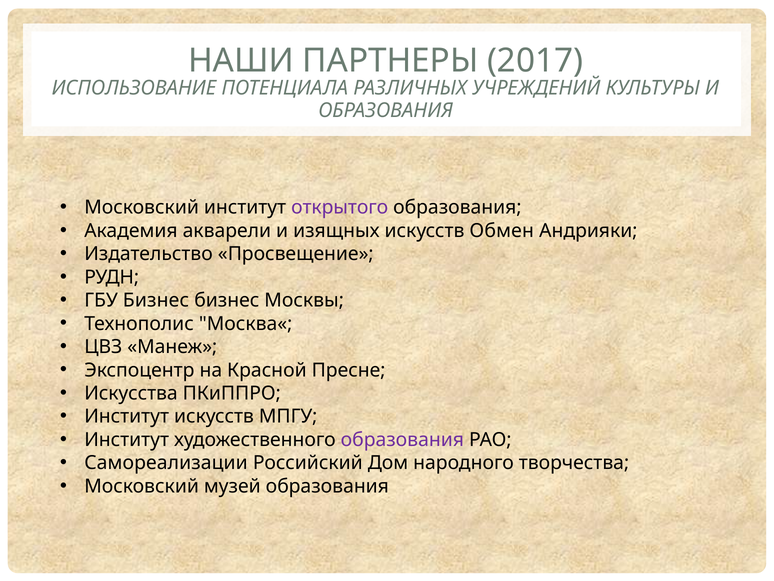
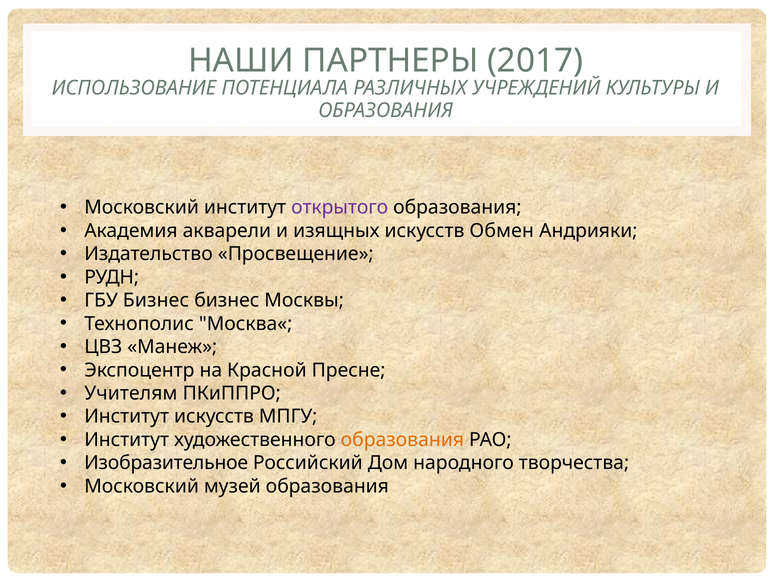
Искусства: Искусства -> Учителям (131, 393)
образования colour: purple -> orange (402, 439)
Самореализации: Самореализации -> Изобразительное (166, 463)
